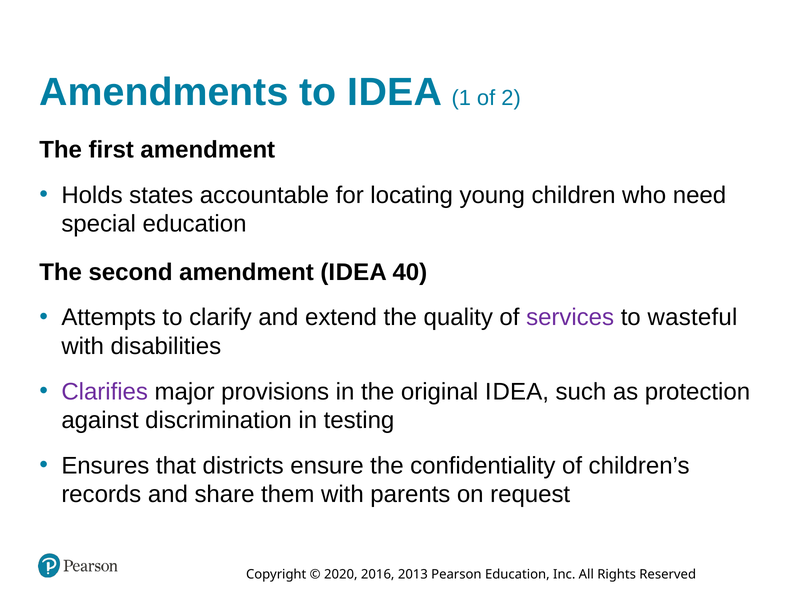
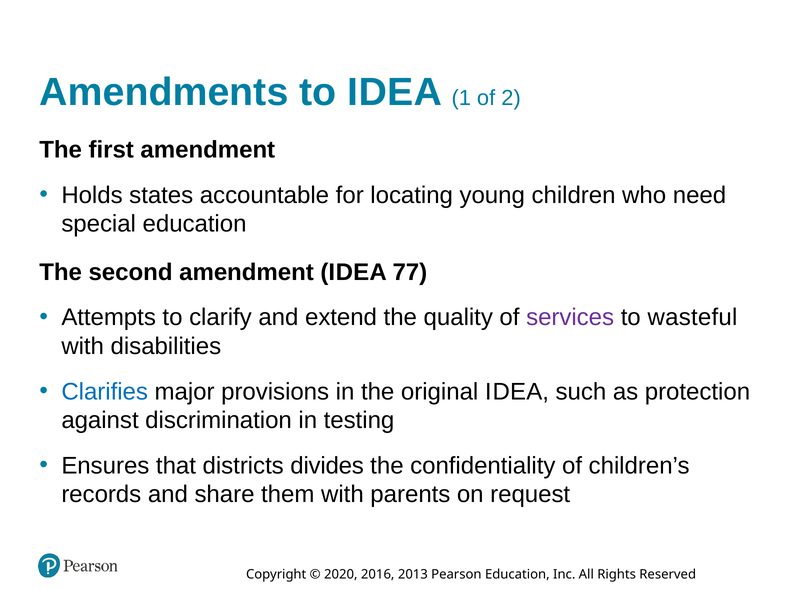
40: 40 -> 77 (410, 272)
Clarifies colour: purple -> blue (105, 392)
ensure: ensure -> divides (327, 466)
